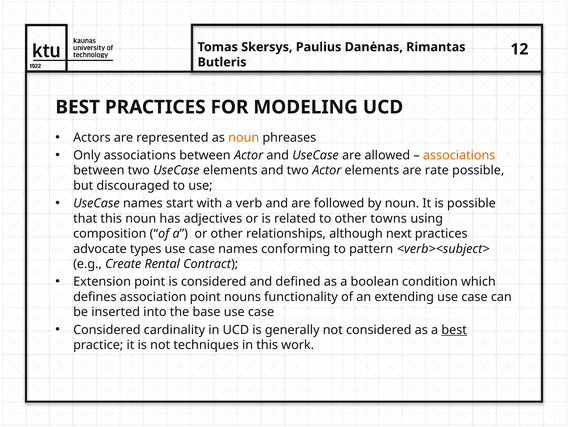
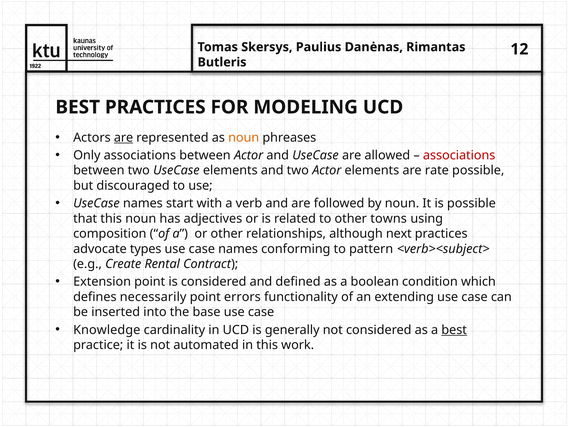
are underline: none -> present (124, 138)
associations colour: orange -> red (459, 155)
association: association -> necessarily (153, 297)
nouns: nouns -> errors (242, 297)
Considered: Considered -> Knowledge (107, 330)
techniques: techniques -> automated (206, 345)
